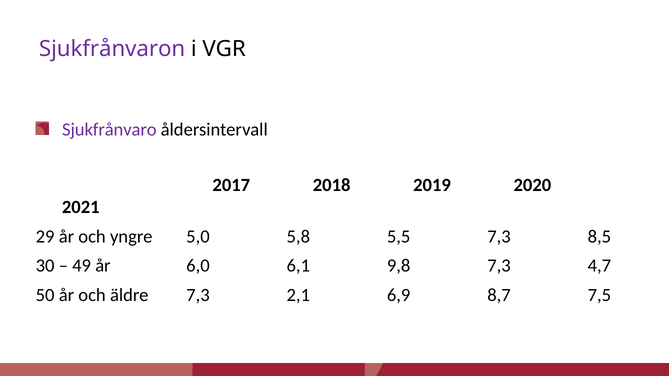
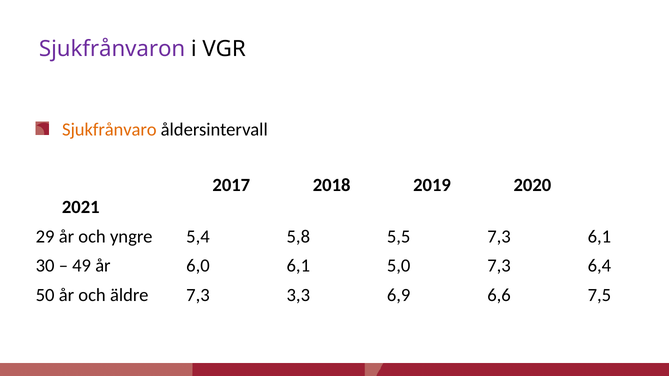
Sjukfrånvaro colour: purple -> orange (109, 130)
5,0: 5,0 -> 5,4 (198, 237)
7,3 8,5: 8,5 -> 6,1 (599, 237)
9,8: 9,8 -> 5,0 (399, 266)
4,7: 4,7 -> 6,4 (599, 266)
2,1: 2,1 -> 3,3 (298, 295)
8,7: 8,7 -> 6,6 (499, 295)
